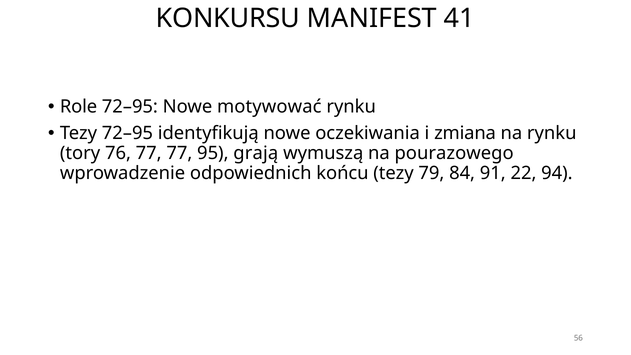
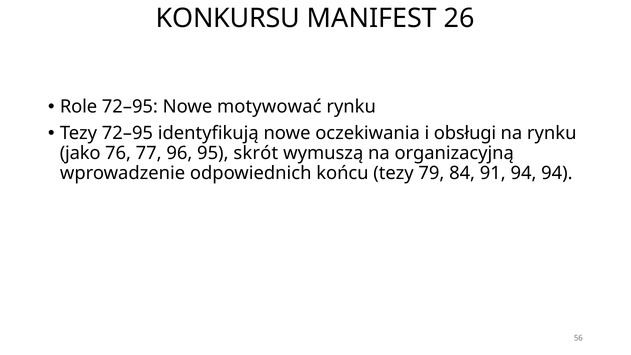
41: 41 -> 26 (459, 18)
zmiana: zmiana -> obsługi (465, 133)
tory: tory -> jako (80, 153)
77 77: 77 -> 96 (179, 153)
grają: grają -> skrót (256, 153)
pourazowego: pourazowego -> organizacyjną (454, 153)
91 22: 22 -> 94 (523, 173)
